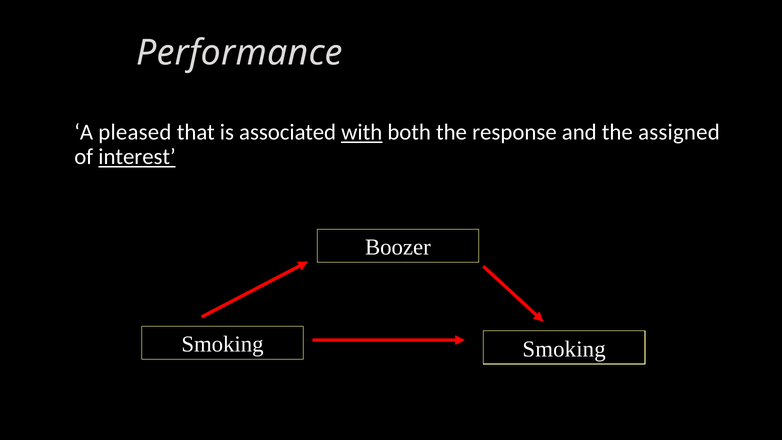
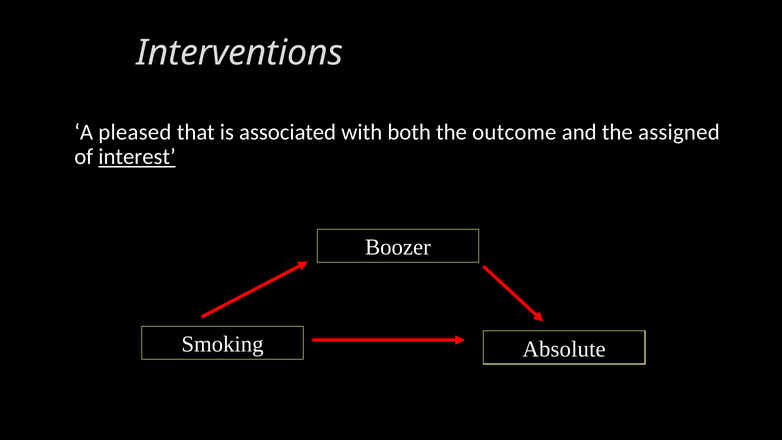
Performance: Performance -> Interventions (240, 53)
with underline: present -> none (362, 132)
response: response -> outcome (514, 132)
Smoking Smoking: Smoking -> Absolute (564, 349)
